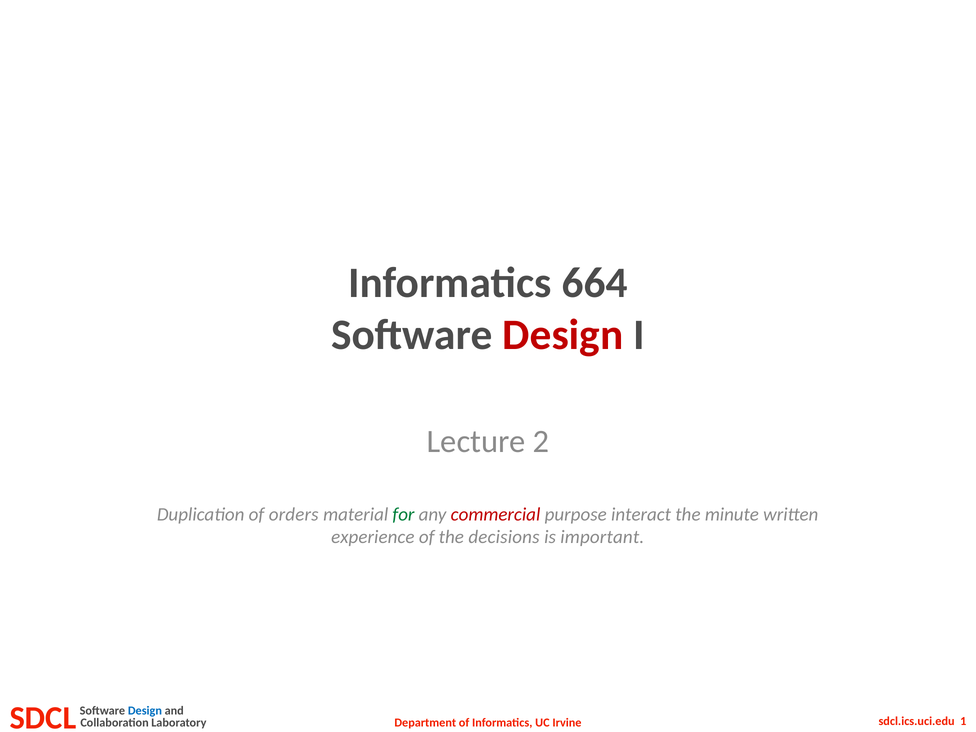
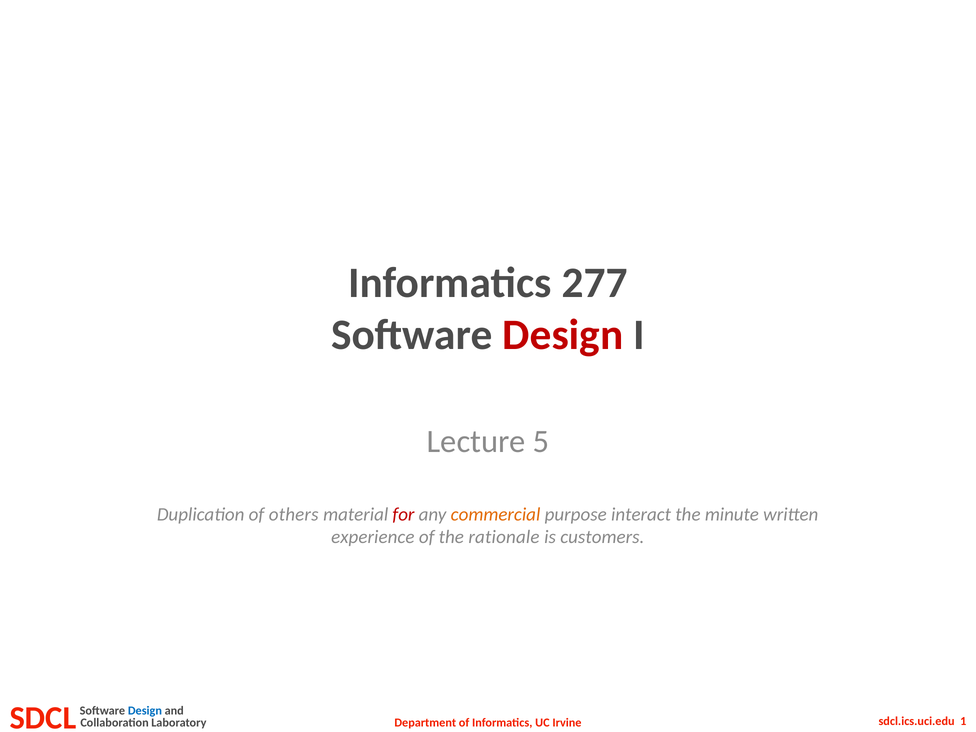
664: 664 -> 277 (595, 283)
2: 2 -> 5 (541, 441)
orders: orders -> others (294, 514)
for colour: green -> red (403, 514)
commercial colour: red -> orange (496, 514)
decisions: decisions -> rationale (504, 537)
important: important -> customers (602, 537)
